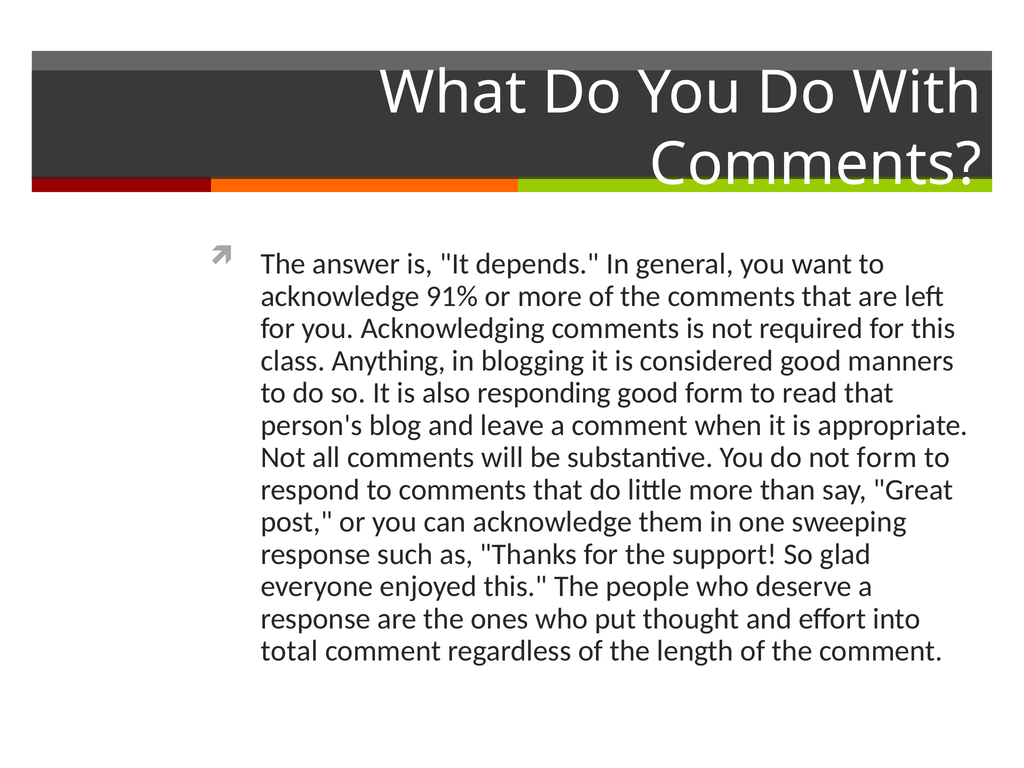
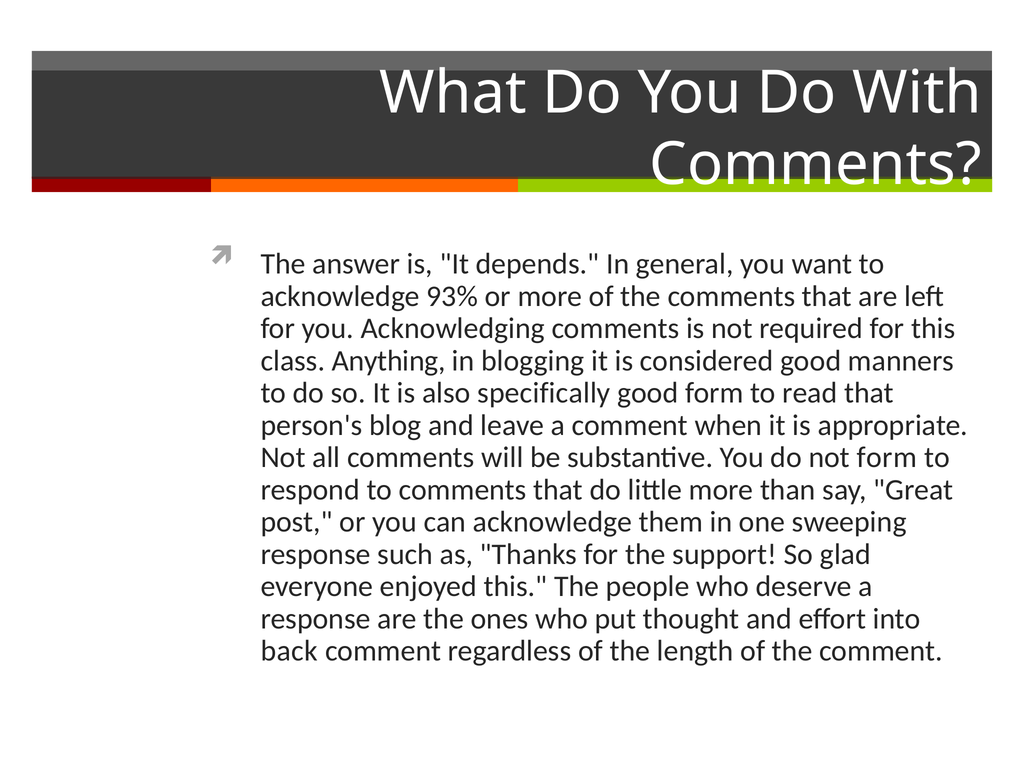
91%: 91% -> 93% (452, 296)
responding: responding -> specifically (544, 393)
total: total -> back (289, 651)
